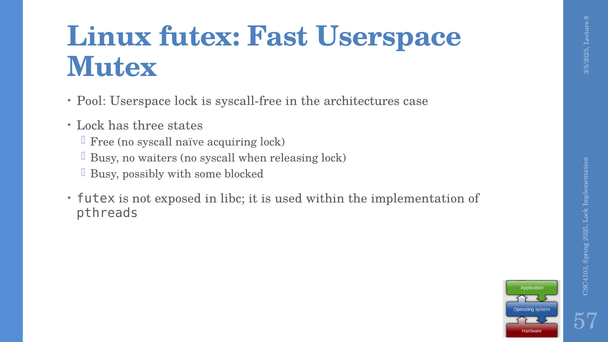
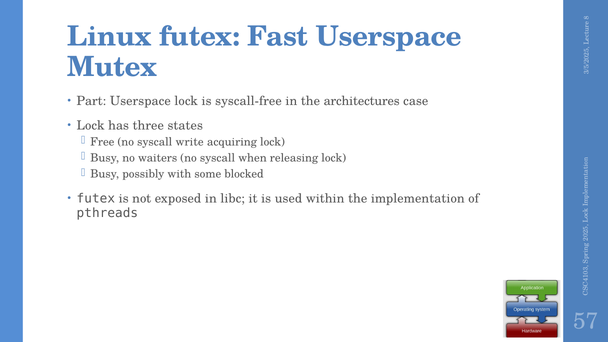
Pool: Pool -> Part (91, 101)
naïve: naïve -> write (190, 142)
